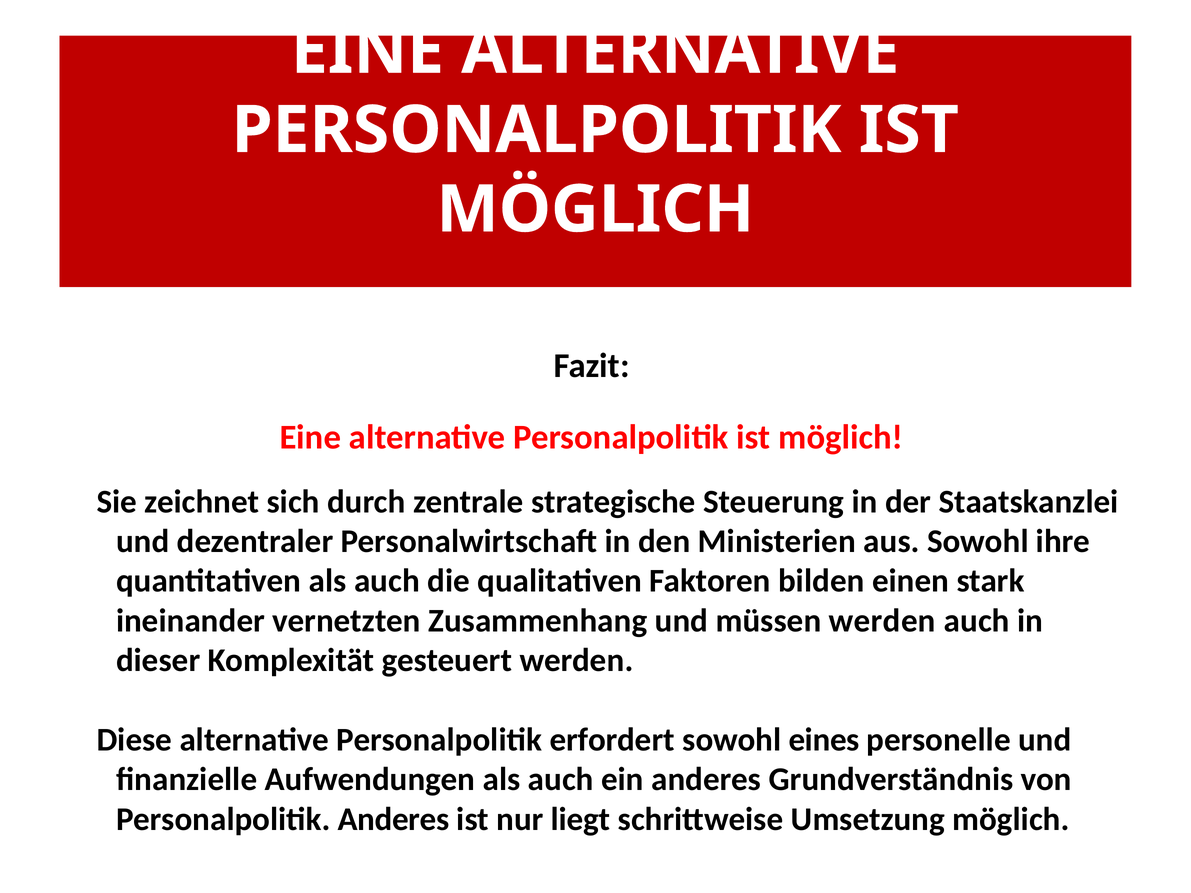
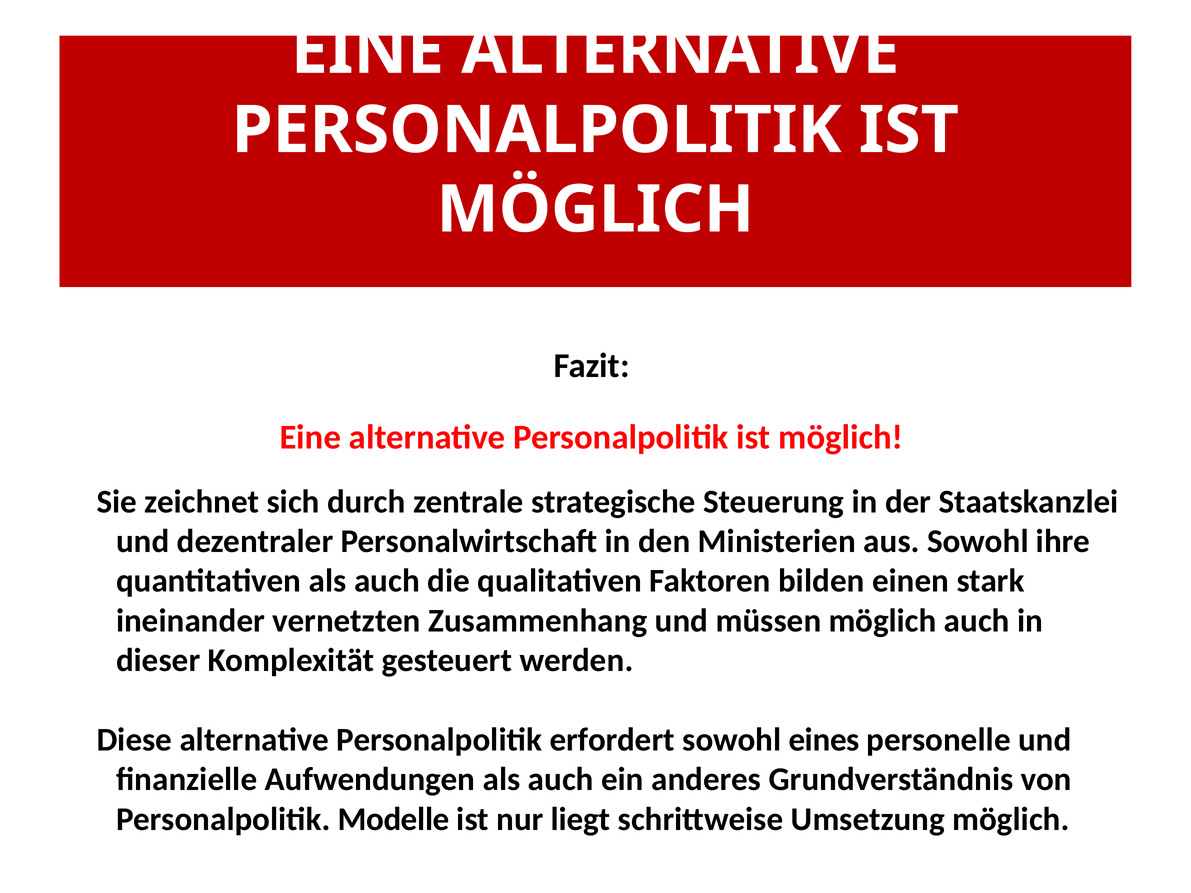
müssen werden: werden -> möglich (883, 621)
Personalpolitik Anderes: Anderes -> Modelle (394, 819)
